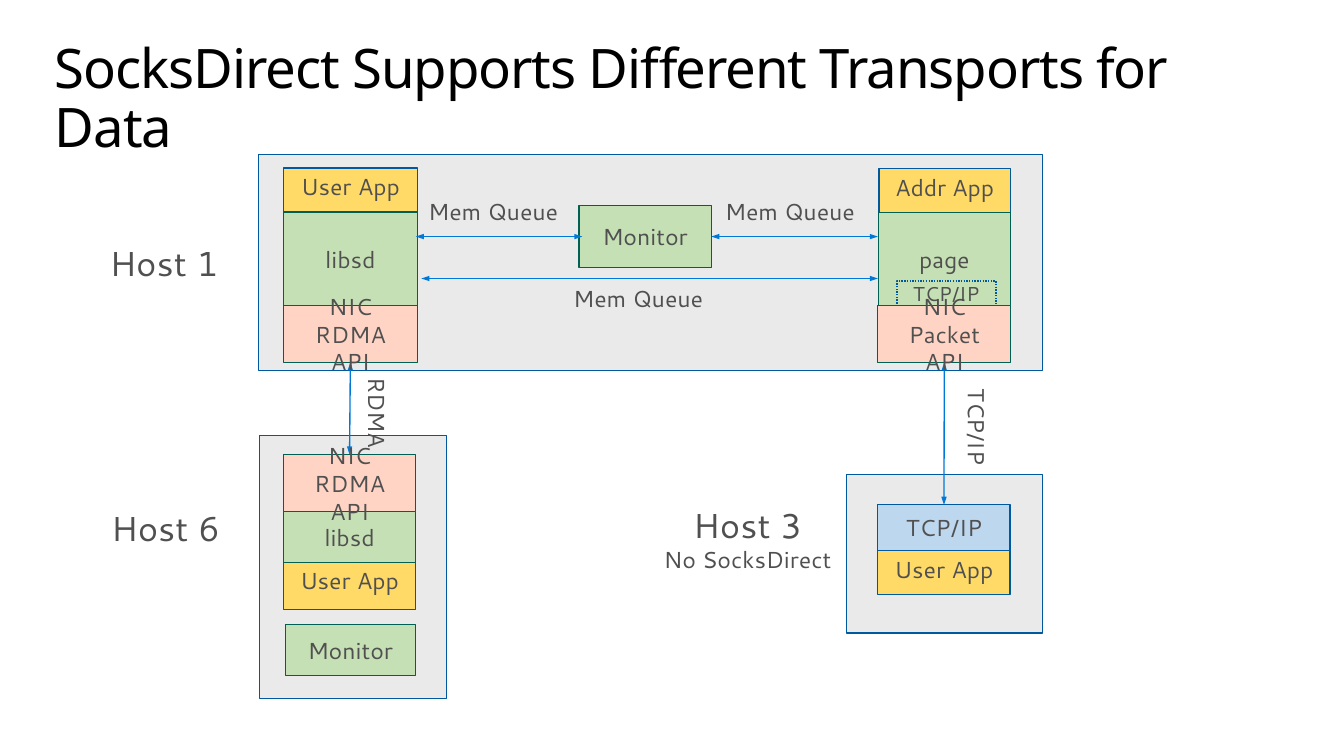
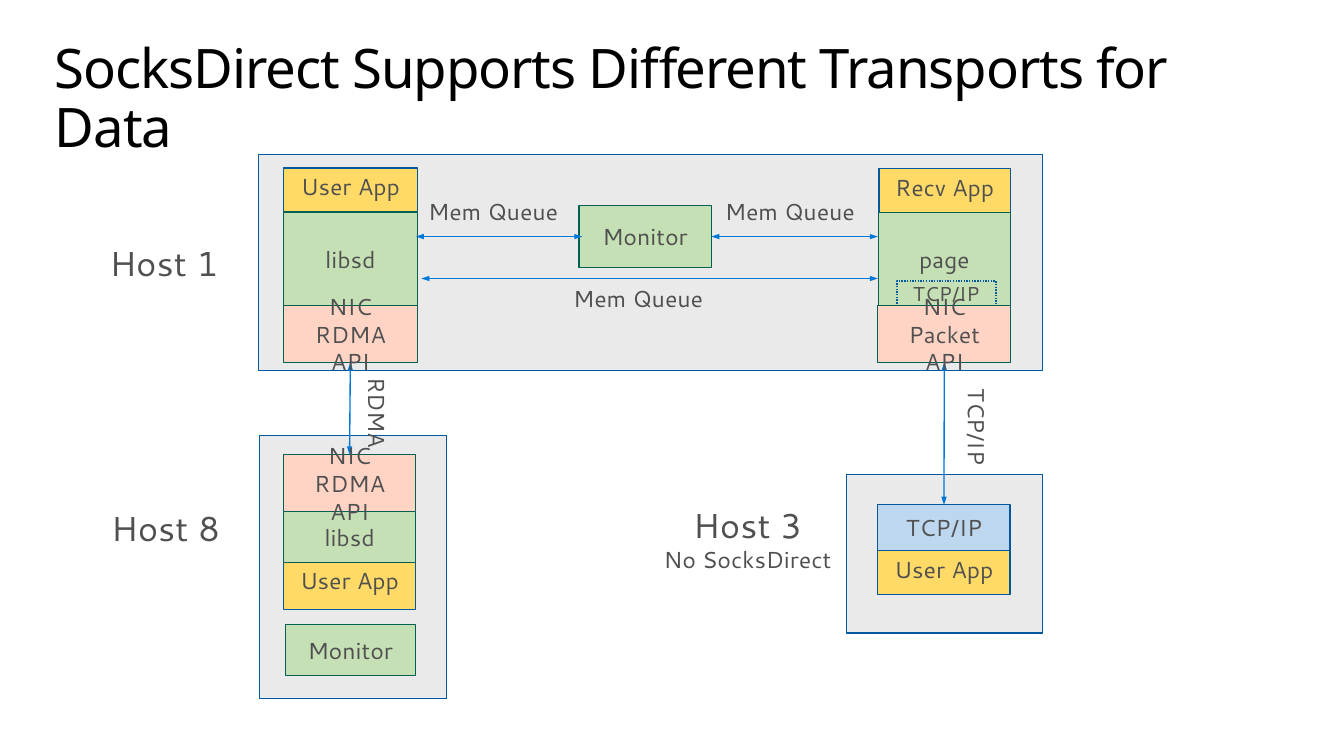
Addr: Addr -> Recv (921, 189)
6: 6 -> 8 (209, 530)
